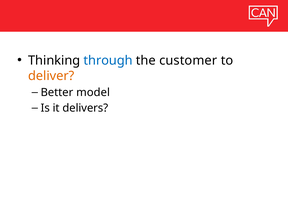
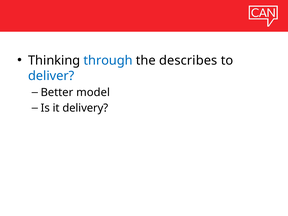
customer: customer -> describes (188, 60)
deliver colour: orange -> blue (51, 76)
delivers: delivers -> delivery (85, 108)
